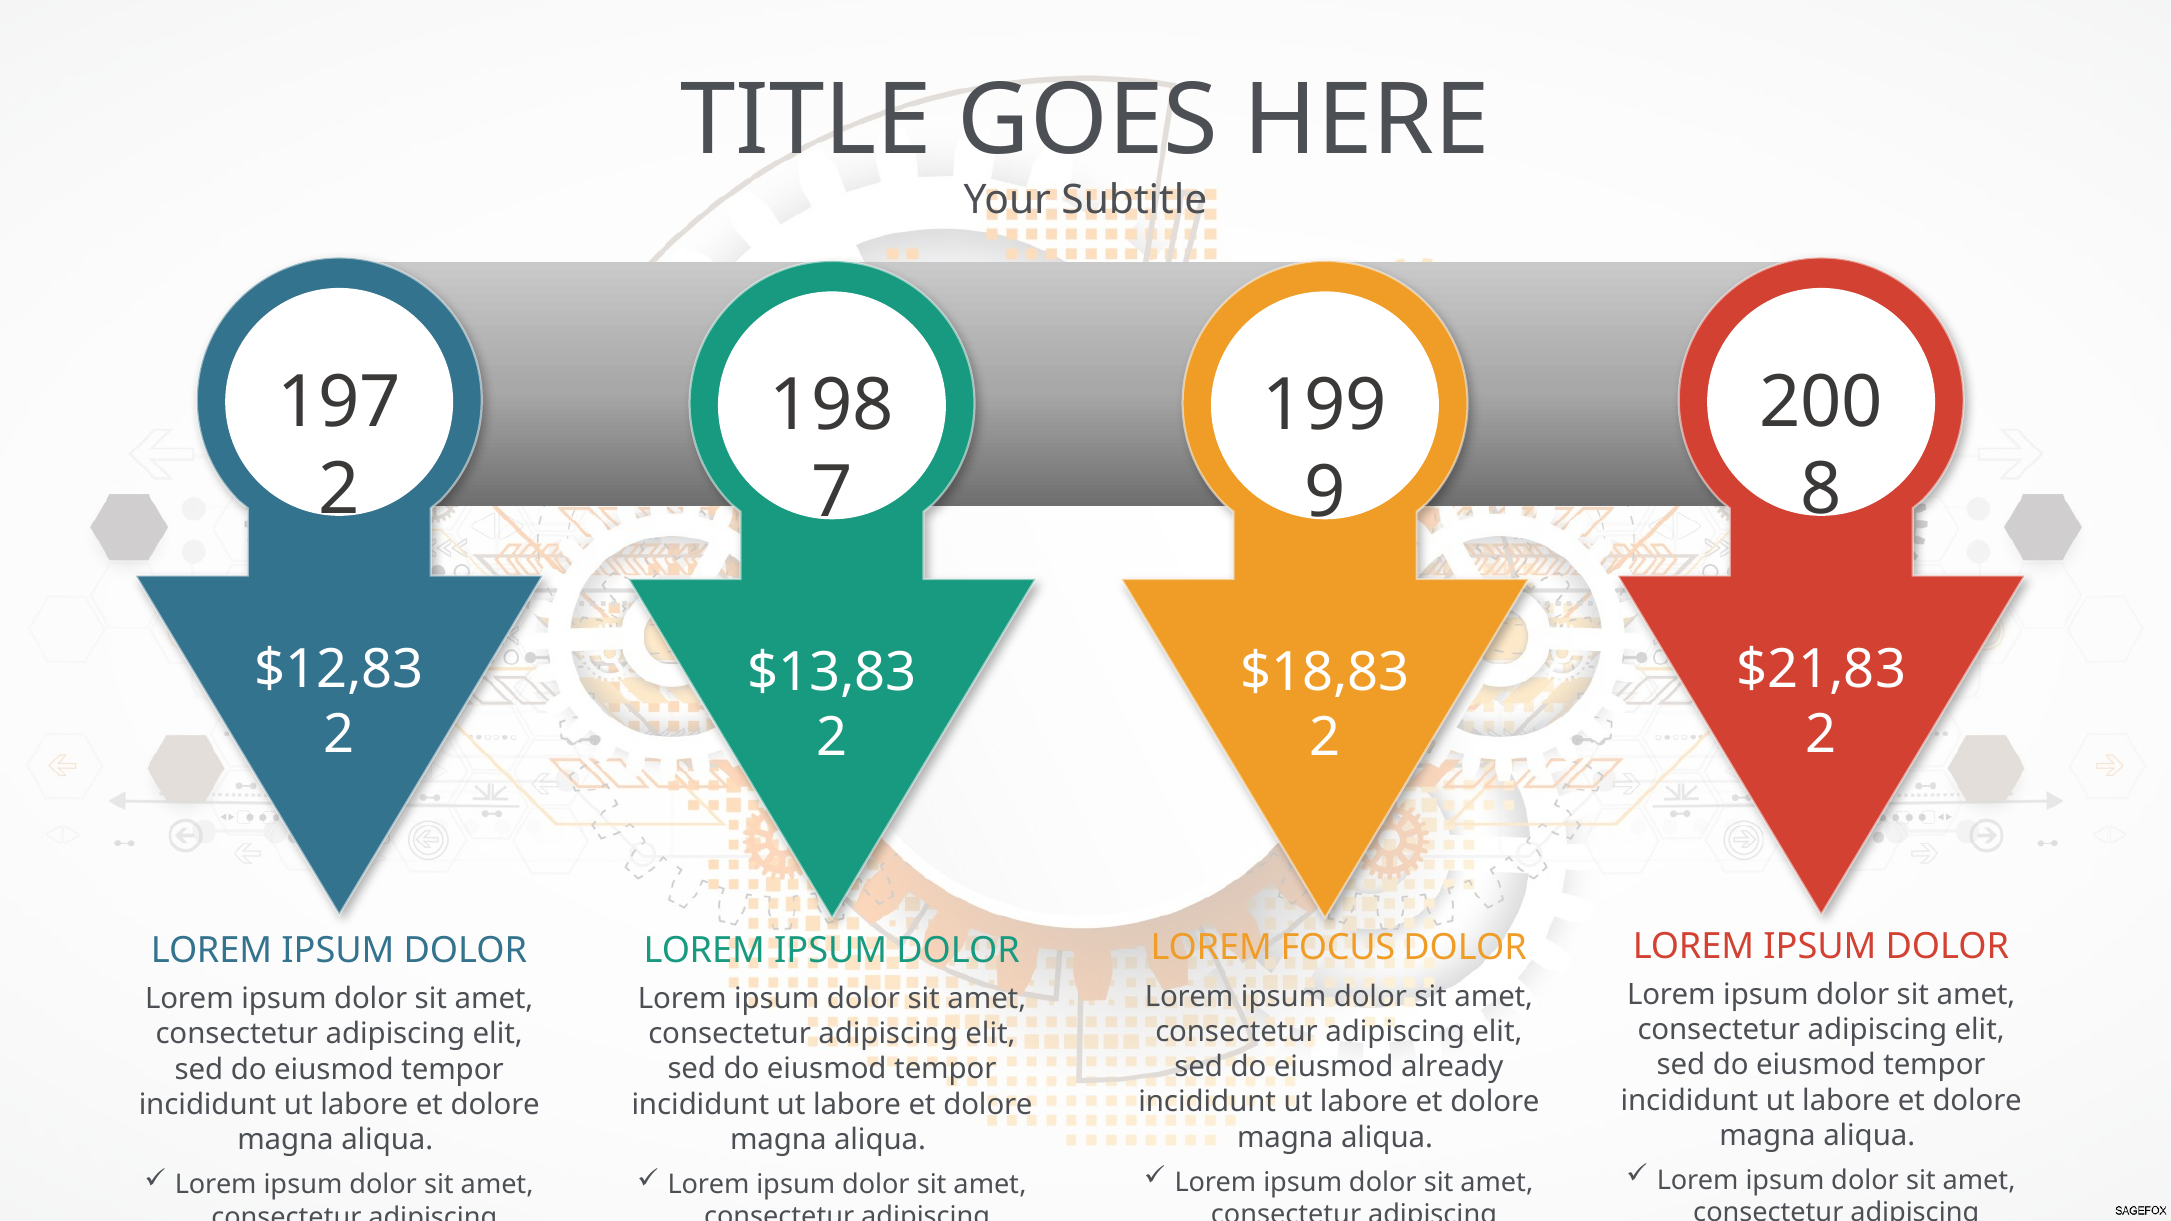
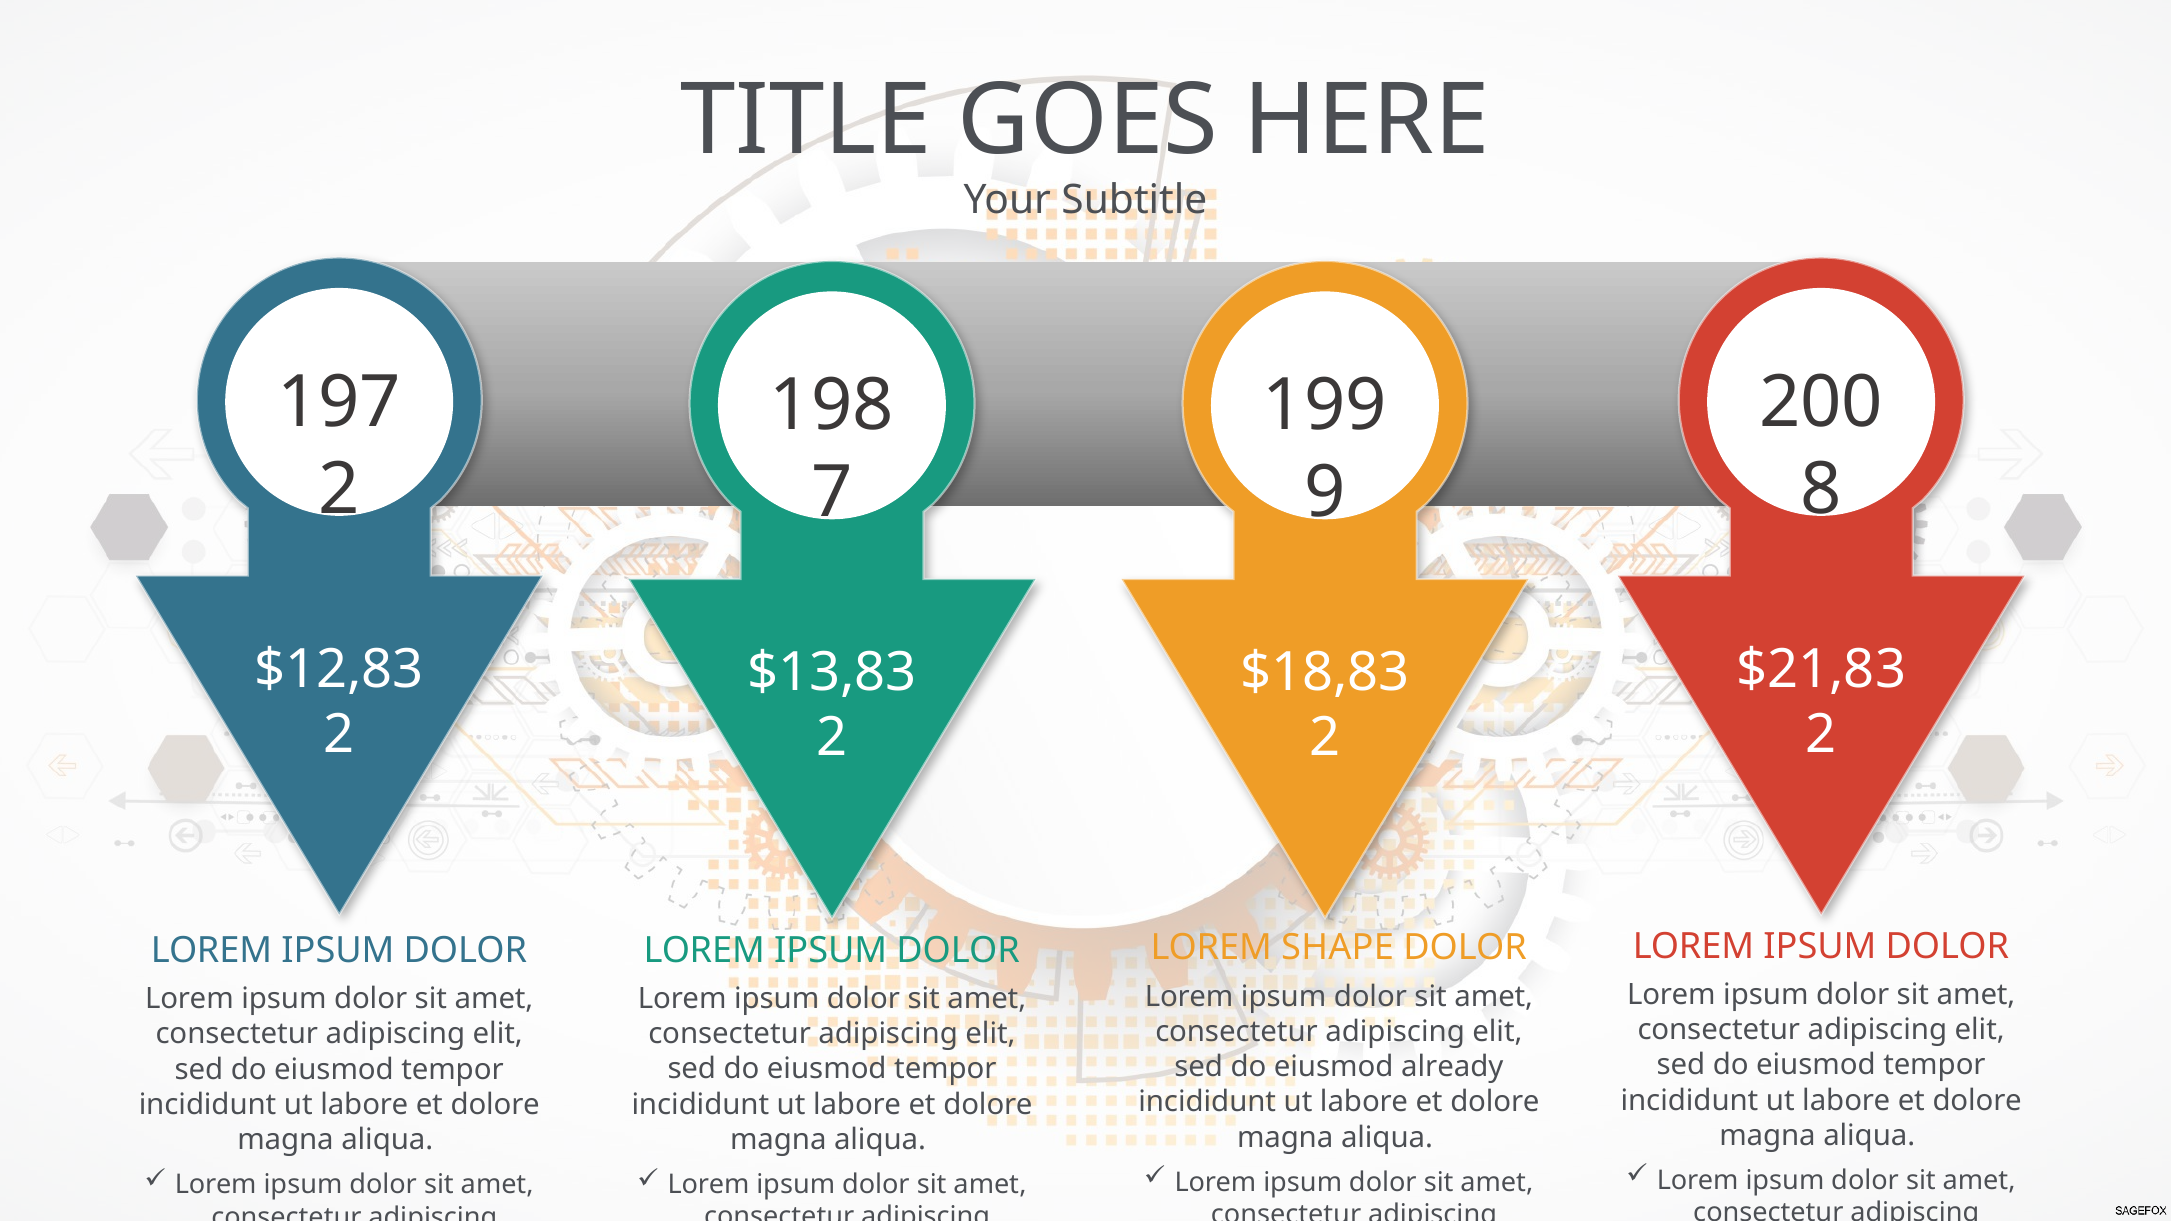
FOCUS: FOCUS -> SHAPE (1338, 948)
